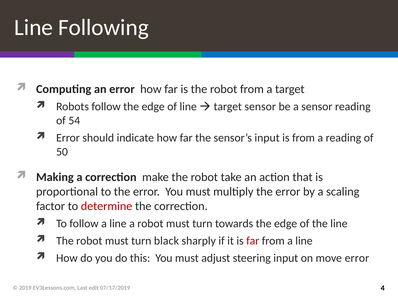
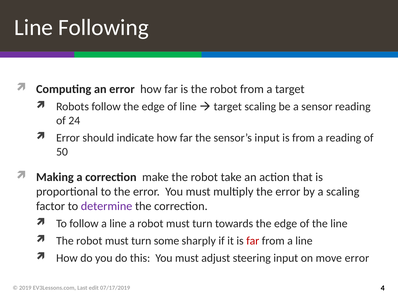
target sensor: sensor -> scaling (260, 107)
54: 54 -> 24 (74, 121)
determine colour: red -> purple (107, 206)
black: black -> some (167, 241)
